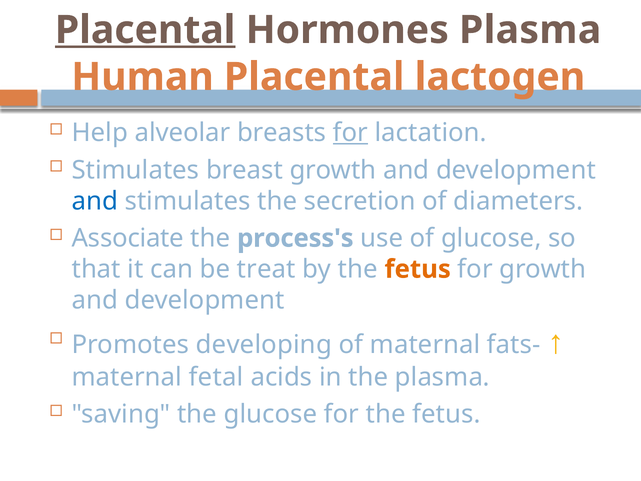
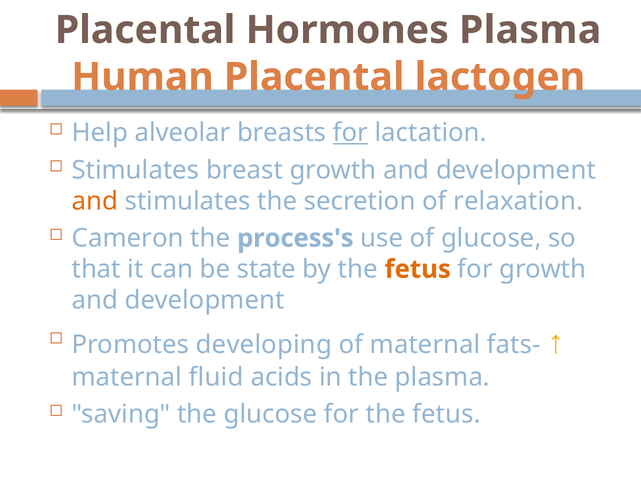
Placental underline: present -> none (145, 30)
and colour: blue -> orange (95, 201)
diameters: diameters -> relaxation (518, 201)
Associate: Associate -> Cameron (128, 238)
treat: treat -> state (266, 269)
fetal: fetal -> fluid (216, 377)
